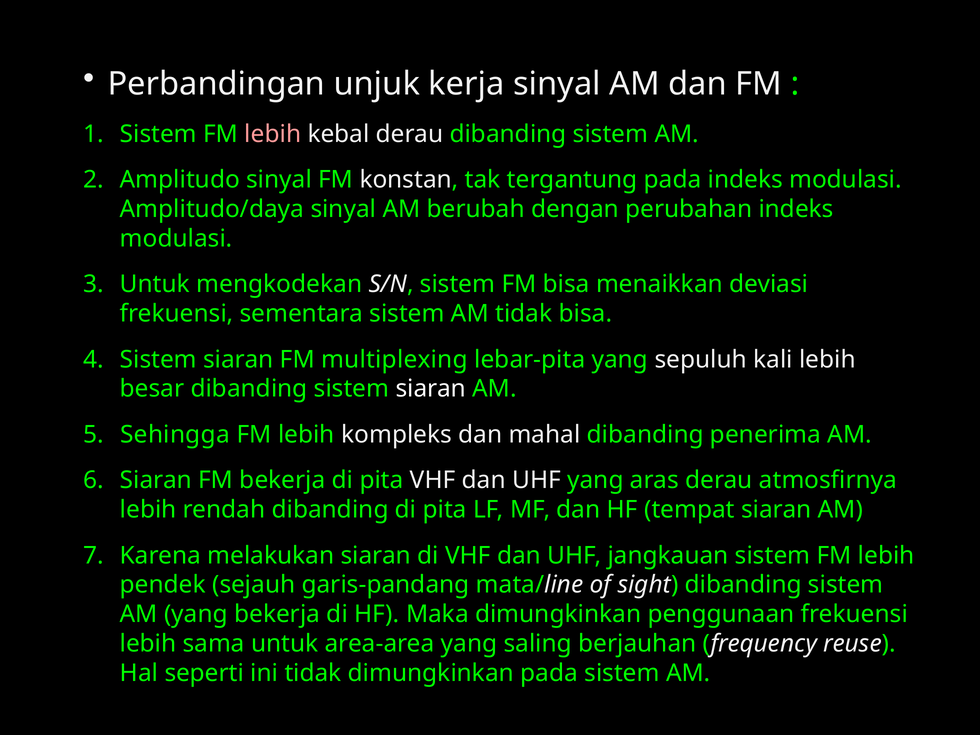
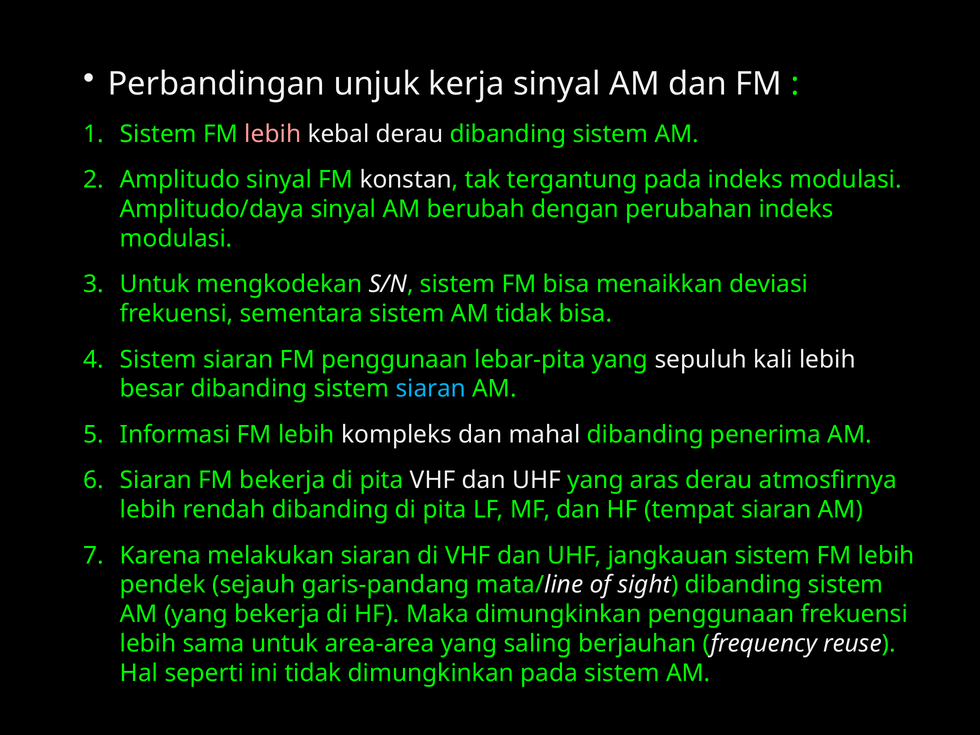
FM multiplexing: multiplexing -> penggunaan (395, 359)
siaran colour: white -> light blue (431, 389)
Sehingga: Sehingga -> Informasi (175, 435)
